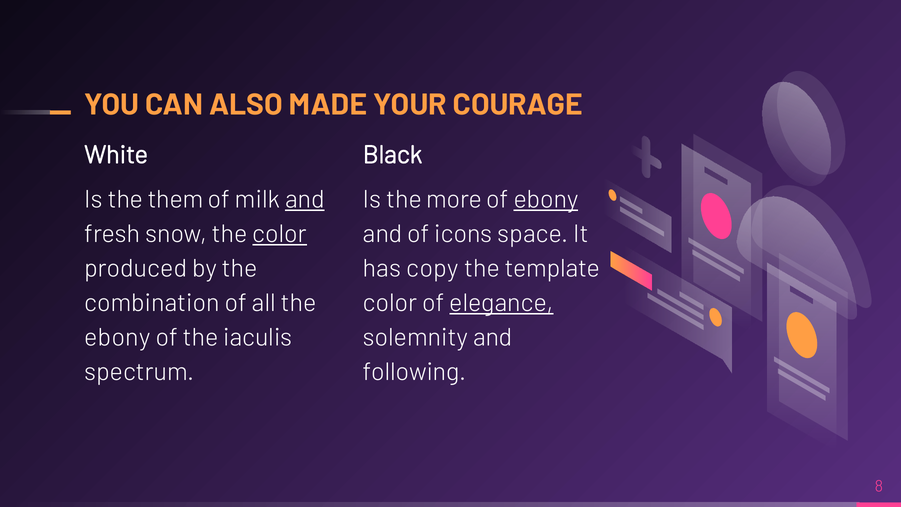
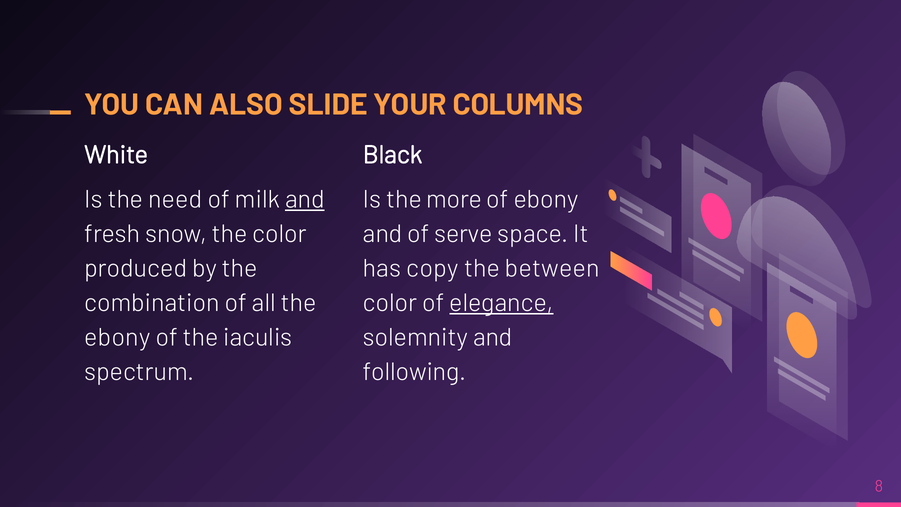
MADE: MADE -> SLIDE (328, 105)
COURAGE: COURAGE -> COLUMNS (518, 105)
them: them -> need (175, 199)
ebony underline: present -> none (546, 199)
color underline: present -> none (280, 234)
icons: icons -> serve (464, 234)
template: template -> between (552, 268)
